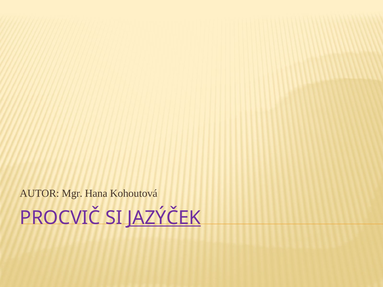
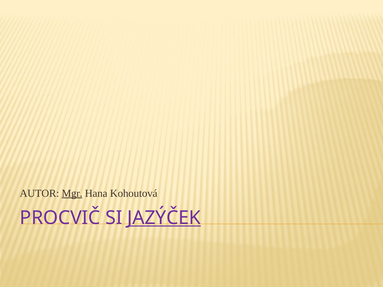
Mgr underline: none -> present (72, 194)
